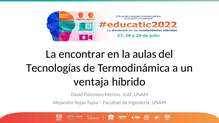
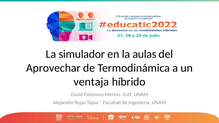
encontrar: encontrar -> simulador (82, 54)
Tecnologías: Tecnologías -> Aprovechar (53, 68)
